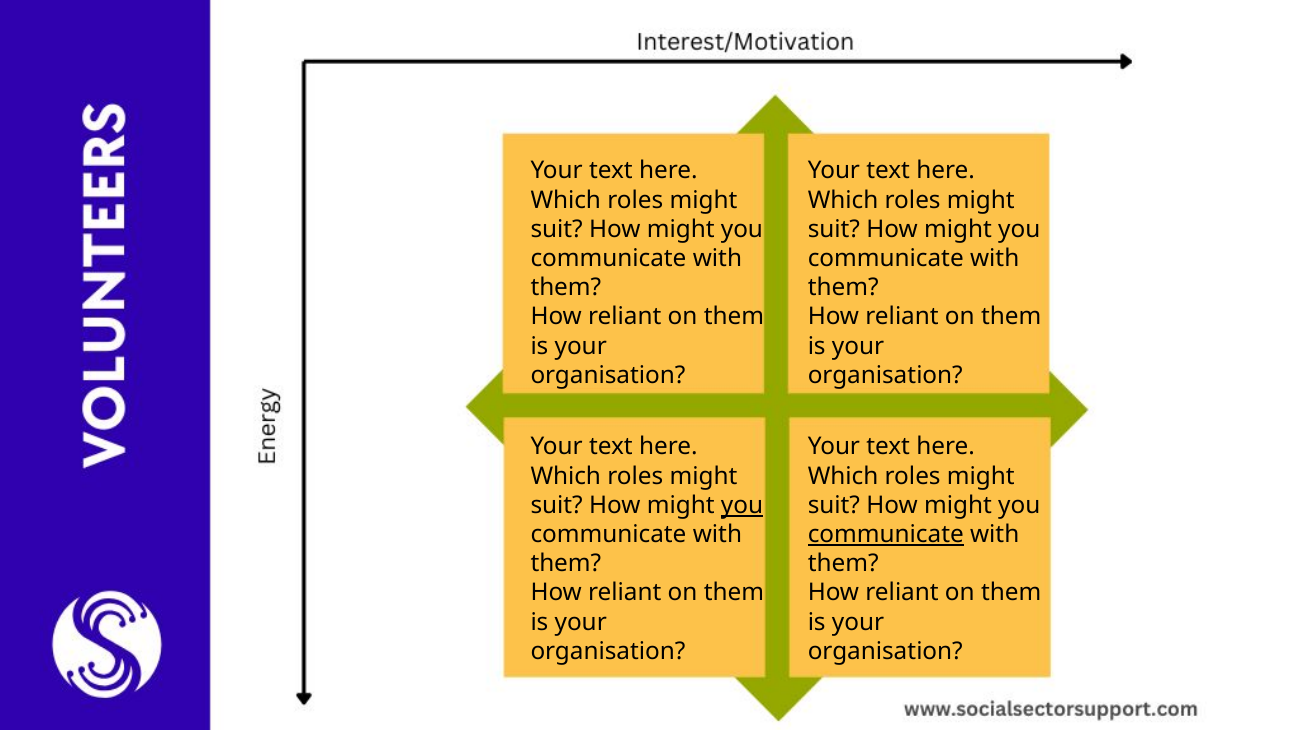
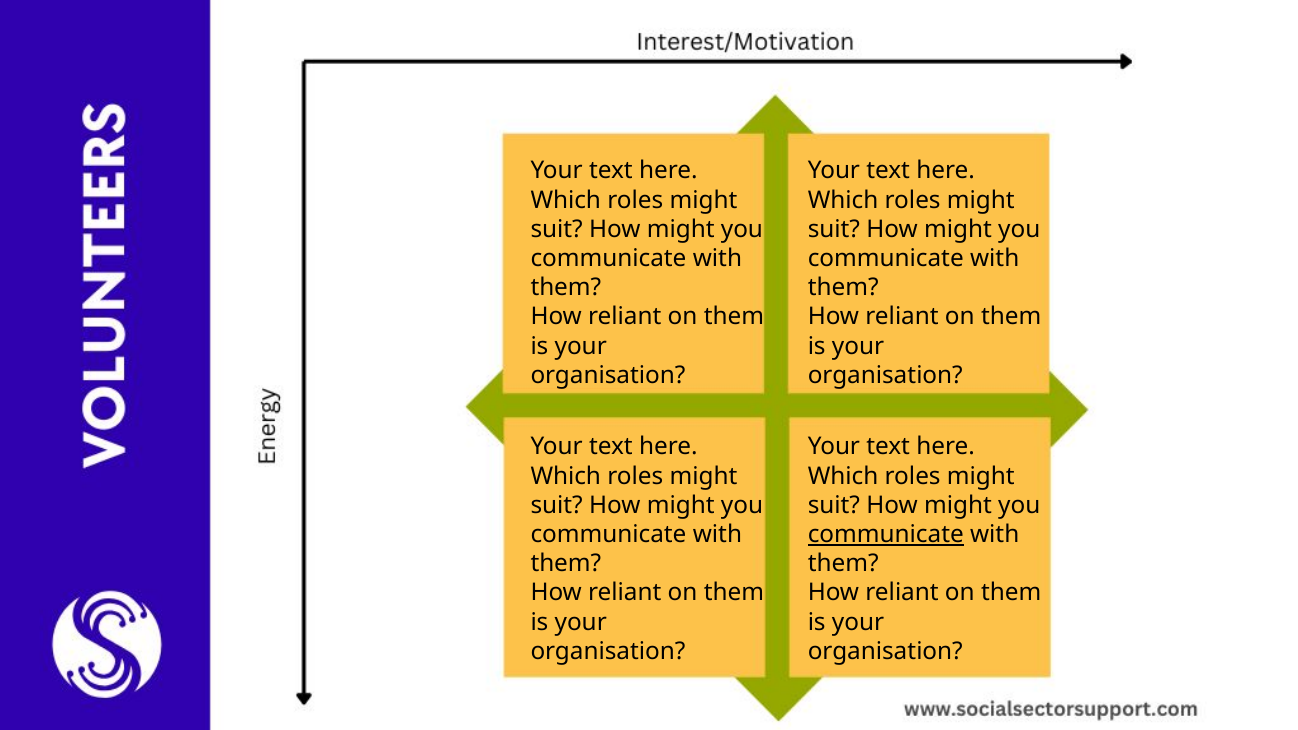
you underline: present -> none (742, 505)
